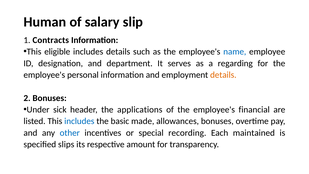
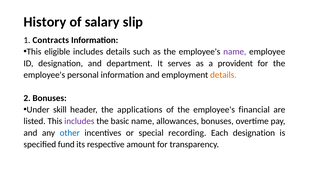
Human: Human -> History (45, 22)
name colour: blue -> purple (235, 52)
regarding: regarding -> provident (235, 63)
sick: sick -> skill (60, 110)
includes colour: blue -> purple (79, 121)
basic made: made -> name (143, 121)
Each maintained: maintained -> designation (254, 133)
slips: slips -> fund (66, 144)
